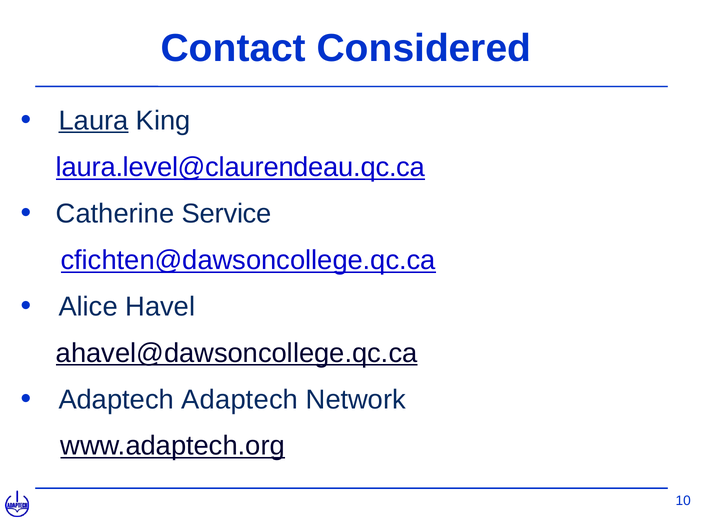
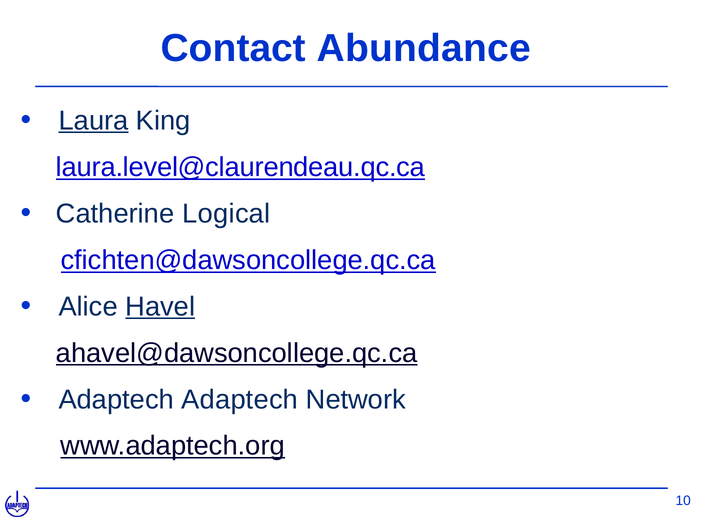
Considered: Considered -> Abundance (424, 48)
Service: Service -> Logical (226, 214)
Havel underline: none -> present (160, 307)
